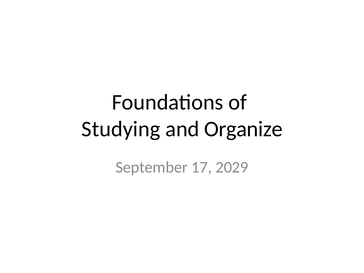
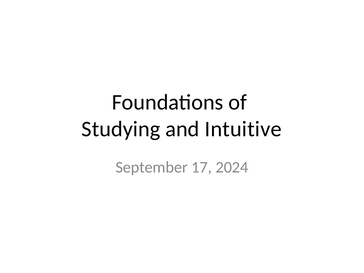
Organize: Organize -> Intuitive (243, 129)
2029: 2029 -> 2024 (232, 167)
